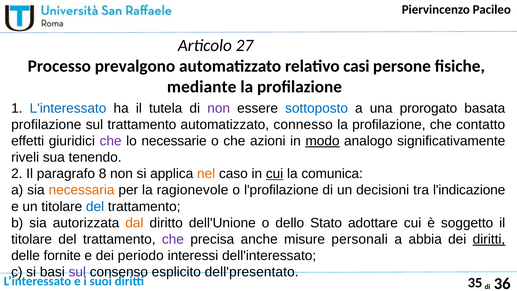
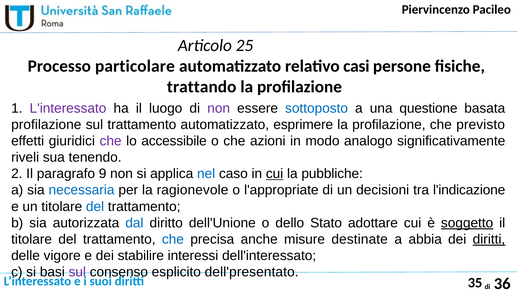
27: 27 -> 25 (245, 46)
prevalgono: prevalgono -> particolare (135, 66)
mediante: mediante -> trattando (202, 87)
L'interessato colour: blue -> purple (68, 108)
tutela: tutela -> luogo (166, 108)
prorogato: prorogato -> questione (428, 108)
connesso: connesso -> esprimere (303, 125)
contatto: contatto -> previsto (481, 125)
necessarie: necessarie -> accessibile (174, 141)
modo underline: present -> none (322, 141)
8: 8 -> 9 (103, 174)
nel colour: orange -> blue (206, 174)
comunica: comunica -> pubbliche (332, 174)
necessaria colour: orange -> blue (82, 190)
l'profilazione: l'profilazione -> l'appropriate (281, 190)
dal colour: orange -> blue (134, 223)
soggetto underline: none -> present (467, 223)
che colour: purple -> blue (173, 239)
personali: personali -> destinate (360, 239)
fornite: fornite -> vigore (62, 256)
periodo: periodo -> stabilire (141, 256)
